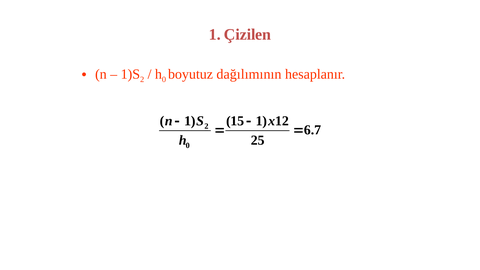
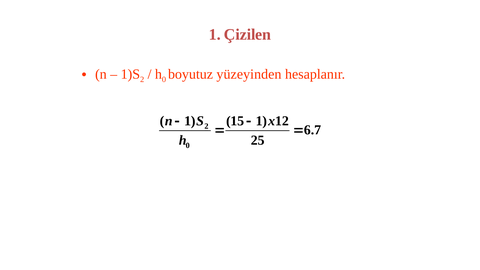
dağılımının: dağılımının -> yüzeyinden (249, 74)
